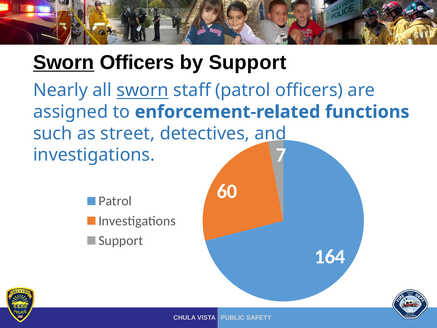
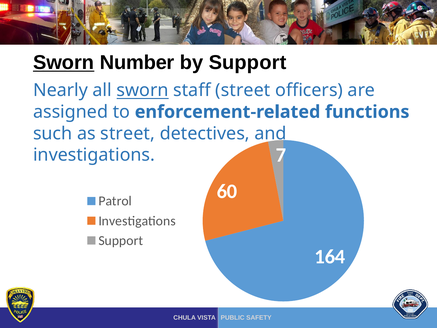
Sworn Officers: Officers -> Number (137, 62)
staff patrol: patrol -> street (243, 90)
